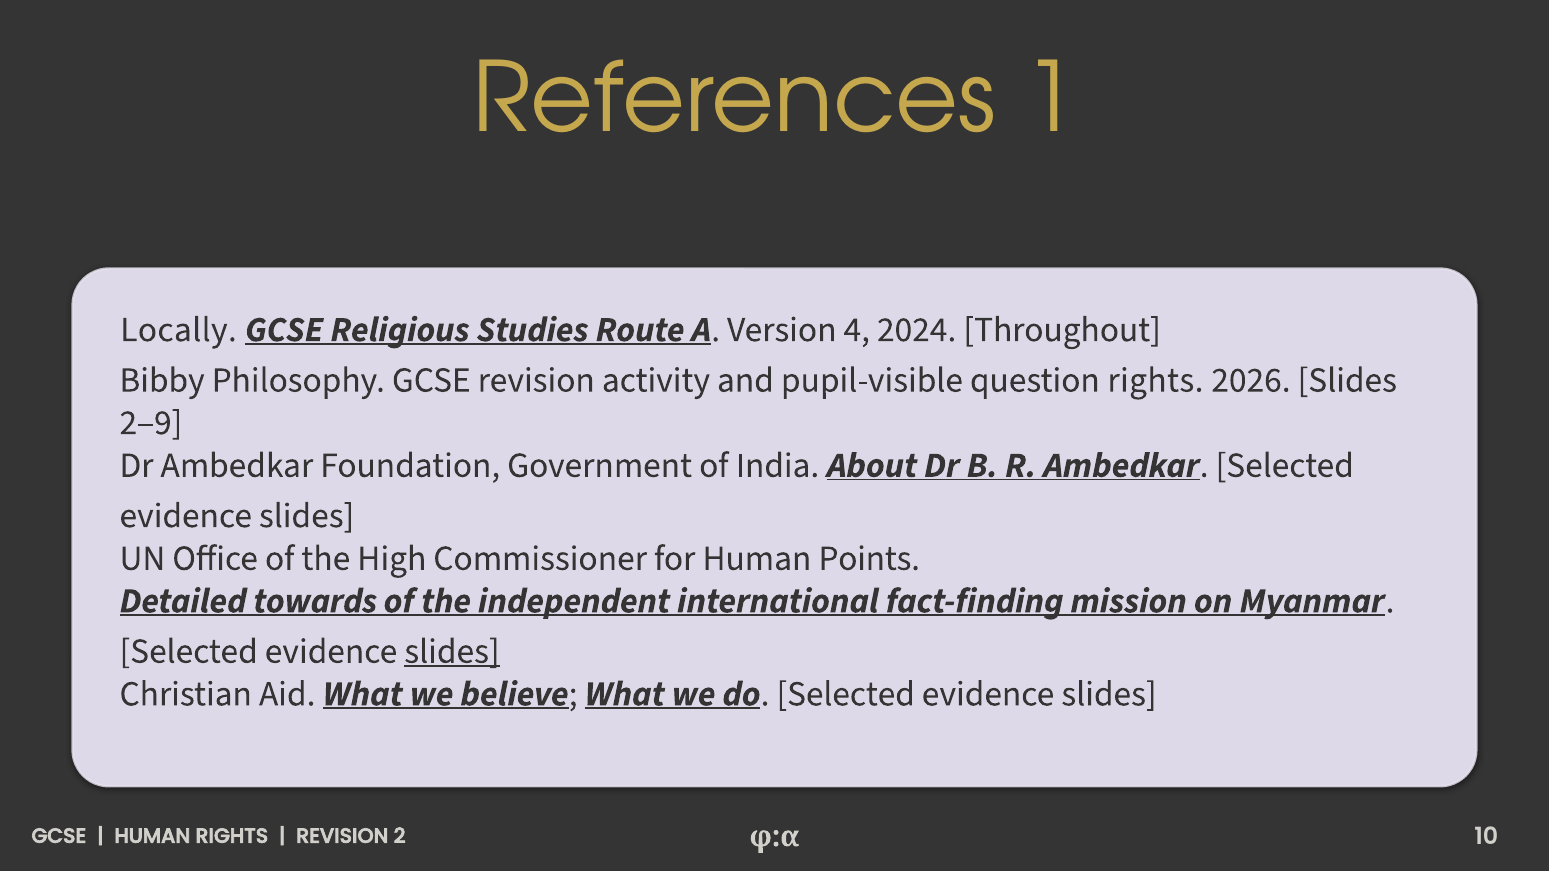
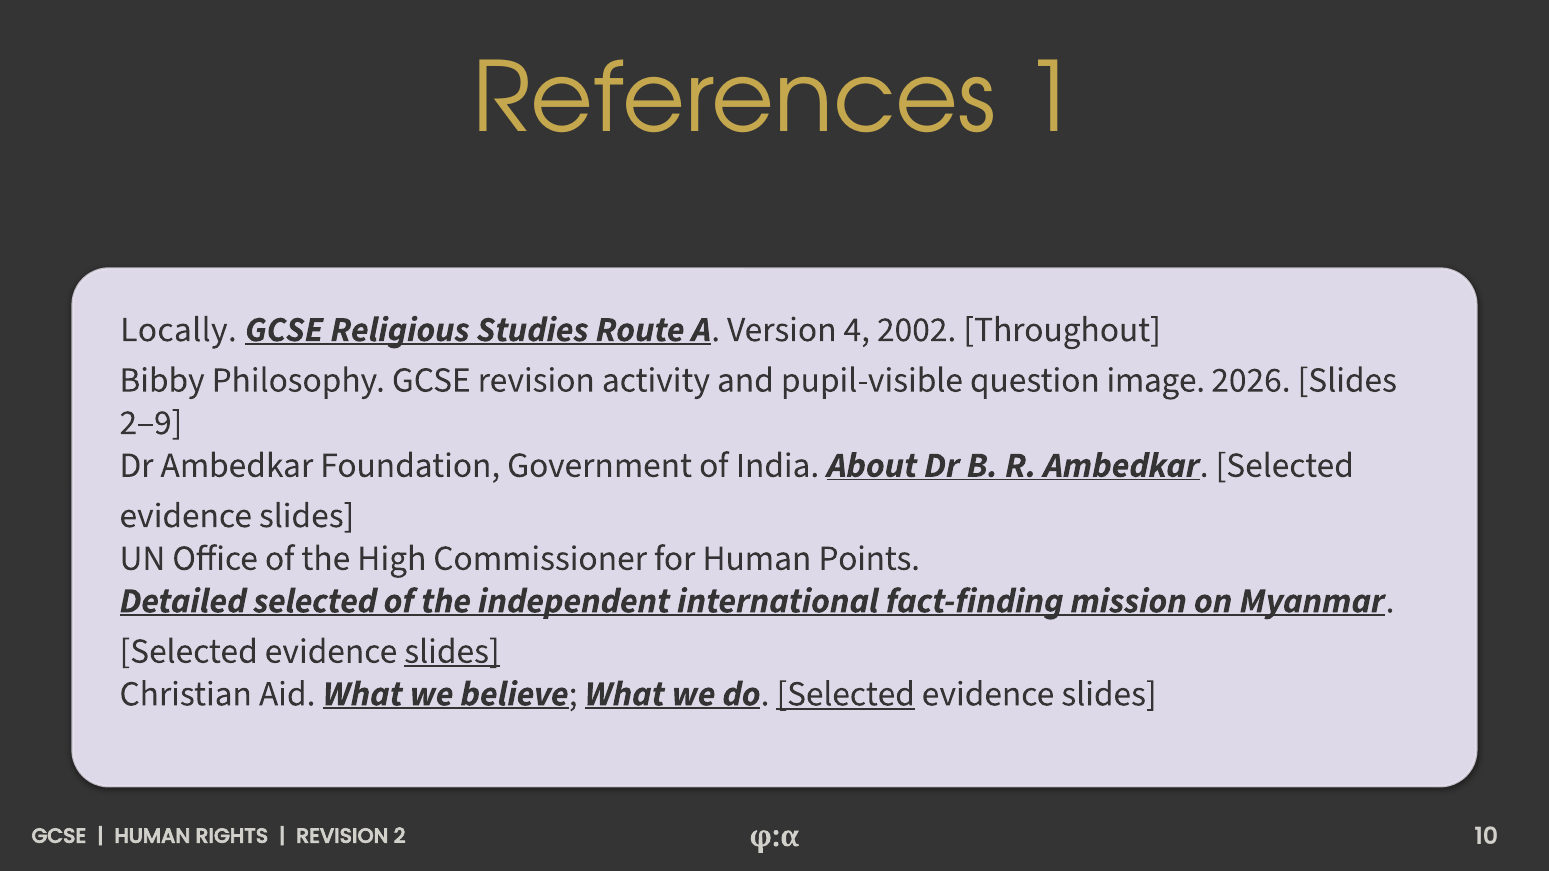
2024: 2024 -> 2002 (917, 330)
question rights: rights -> image (1156, 380)
Detailed towards: towards -> selected (315, 601)
Selected underline: none -> present (846, 694)
